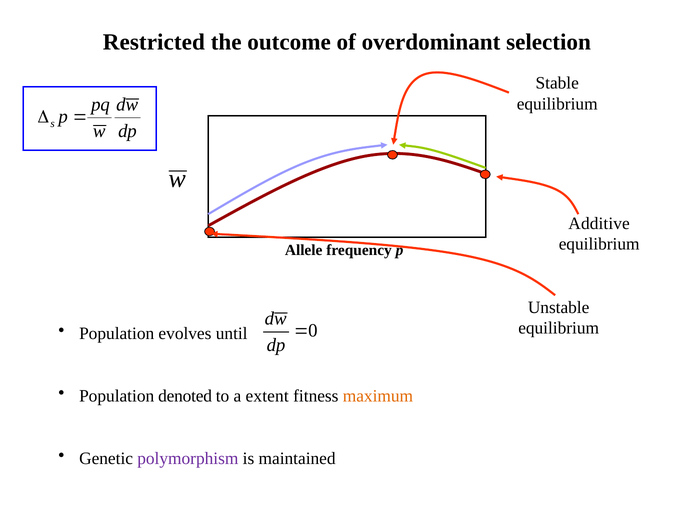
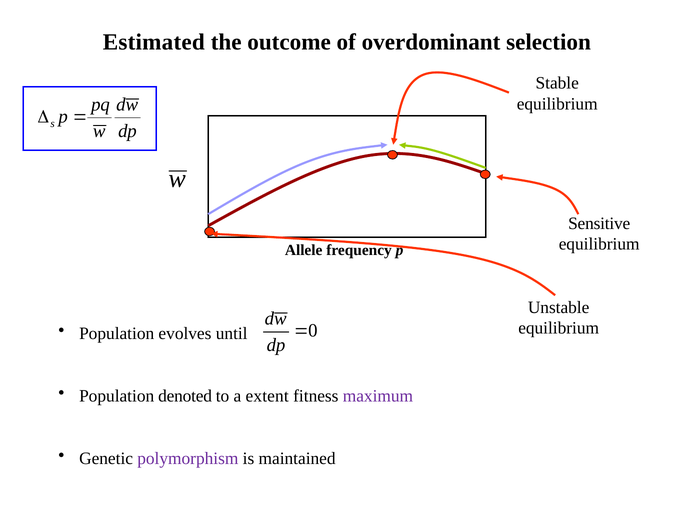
Restricted: Restricted -> Estimated (154, 42)
Additive: Additive -> Sensitive (599, 223)
maximum colour: orange -> purple (378, 396)
